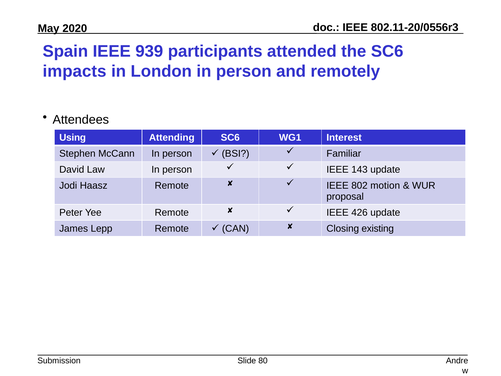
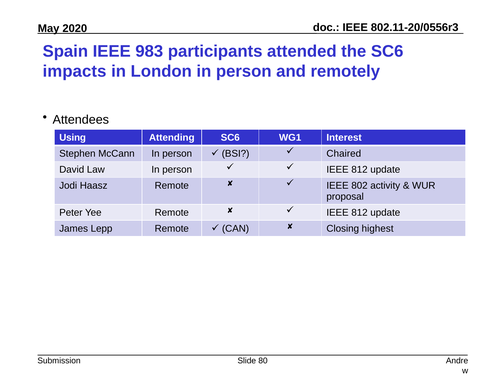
939: 939 -> 983 (149, 51)
Familiar: Familiar -> Chaired (344, 154)
143: 143 -> 812 (360, 170)
motion: motion -> activity (385, 186)
426: 426 -> 812 (360, 212)
existing: existing -> highest (378, 228)
